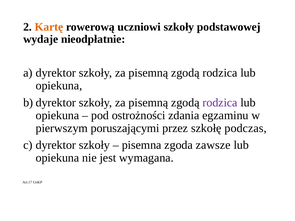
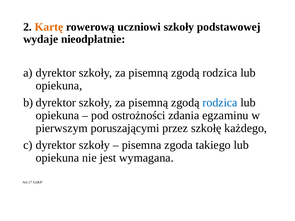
rodzica colour: purple -> blue (220, 103)
podczas: podczas -> każdego (246, 128)
zawsze: zawsze -> takiego (213, 145)
